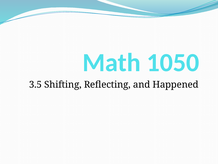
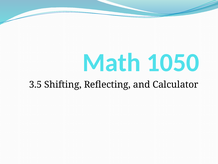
Happened: Happened -> Calculator (176, 84)
